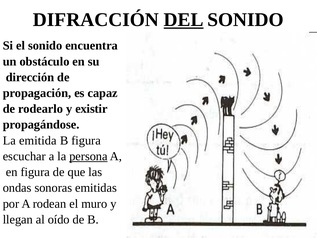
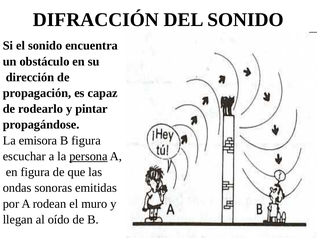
DEL underline: present -> none (184, 20)
existir: existir -> pintar (91, 109)
emitida: emitida -> emisora (38, 140)
